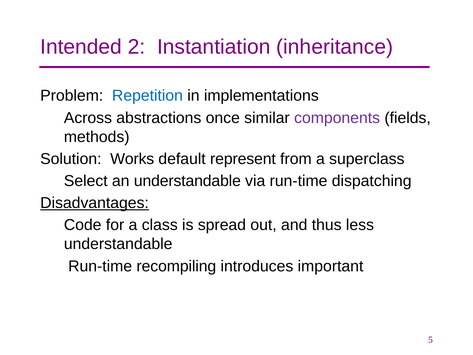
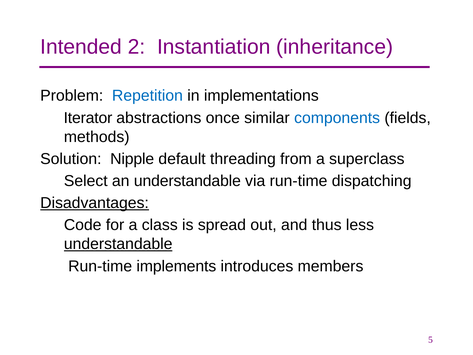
Across: Across -> Iterator (88, 118)
components colour: purple -> blue (337, 118)
Works: Works -> Nipple (132, 159)
represent: represent -> threading (243, 159)
understandable underline: none -> present (118, 244)
recompiling: recompiling -> implements (176, 266)
important: important -> members (331, 266)
